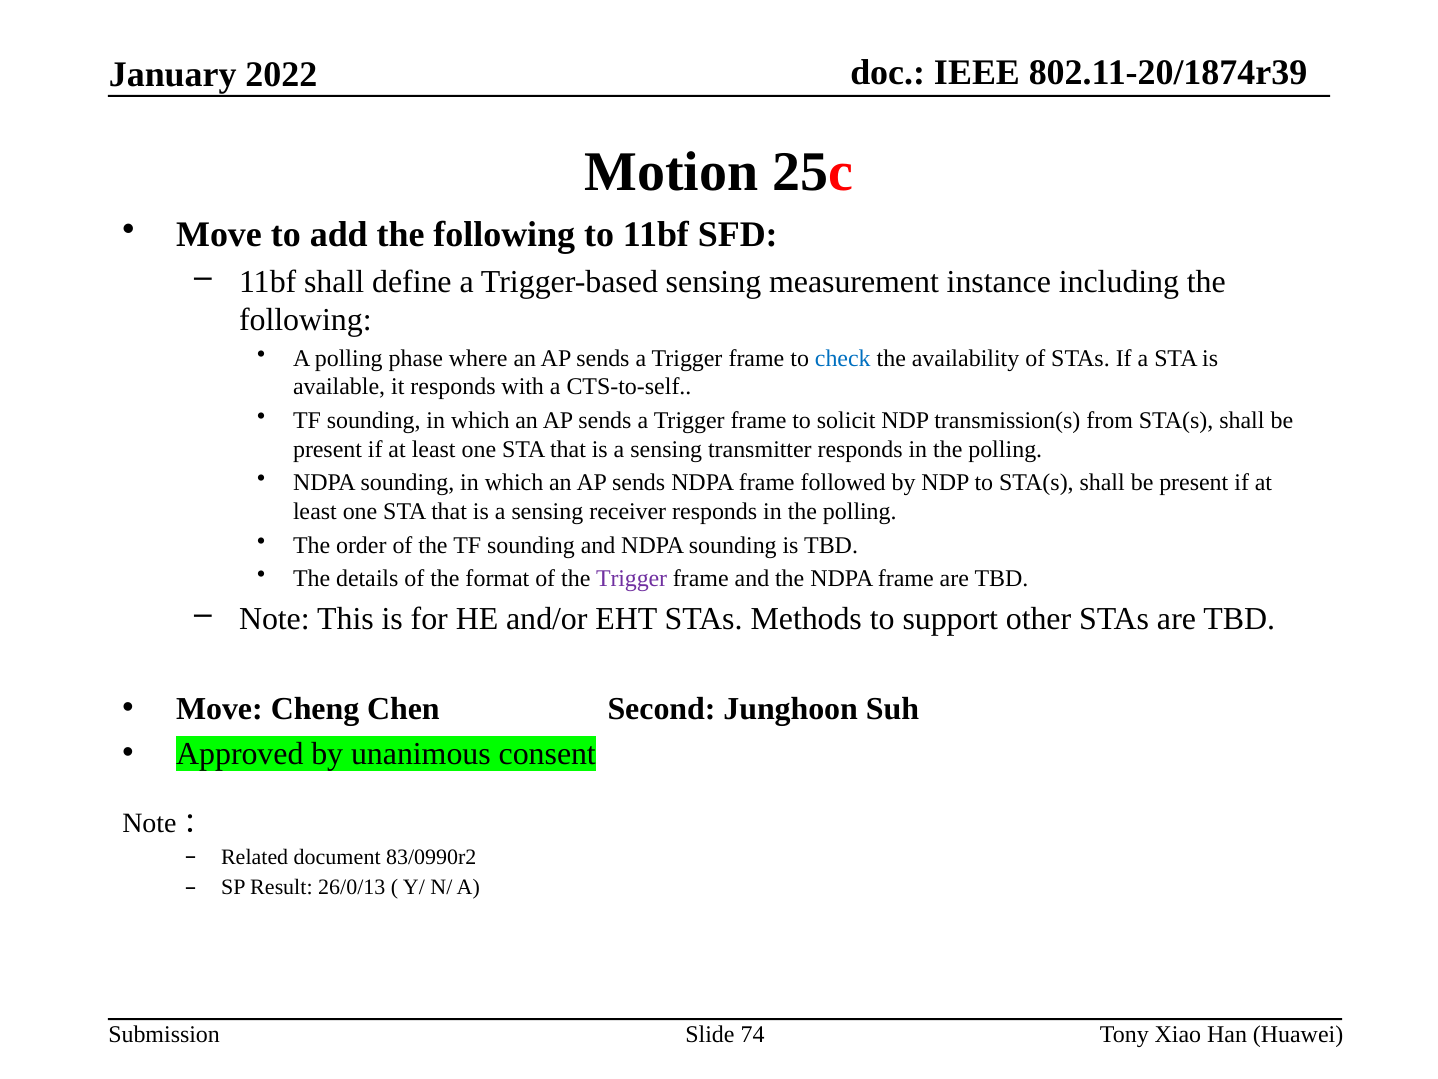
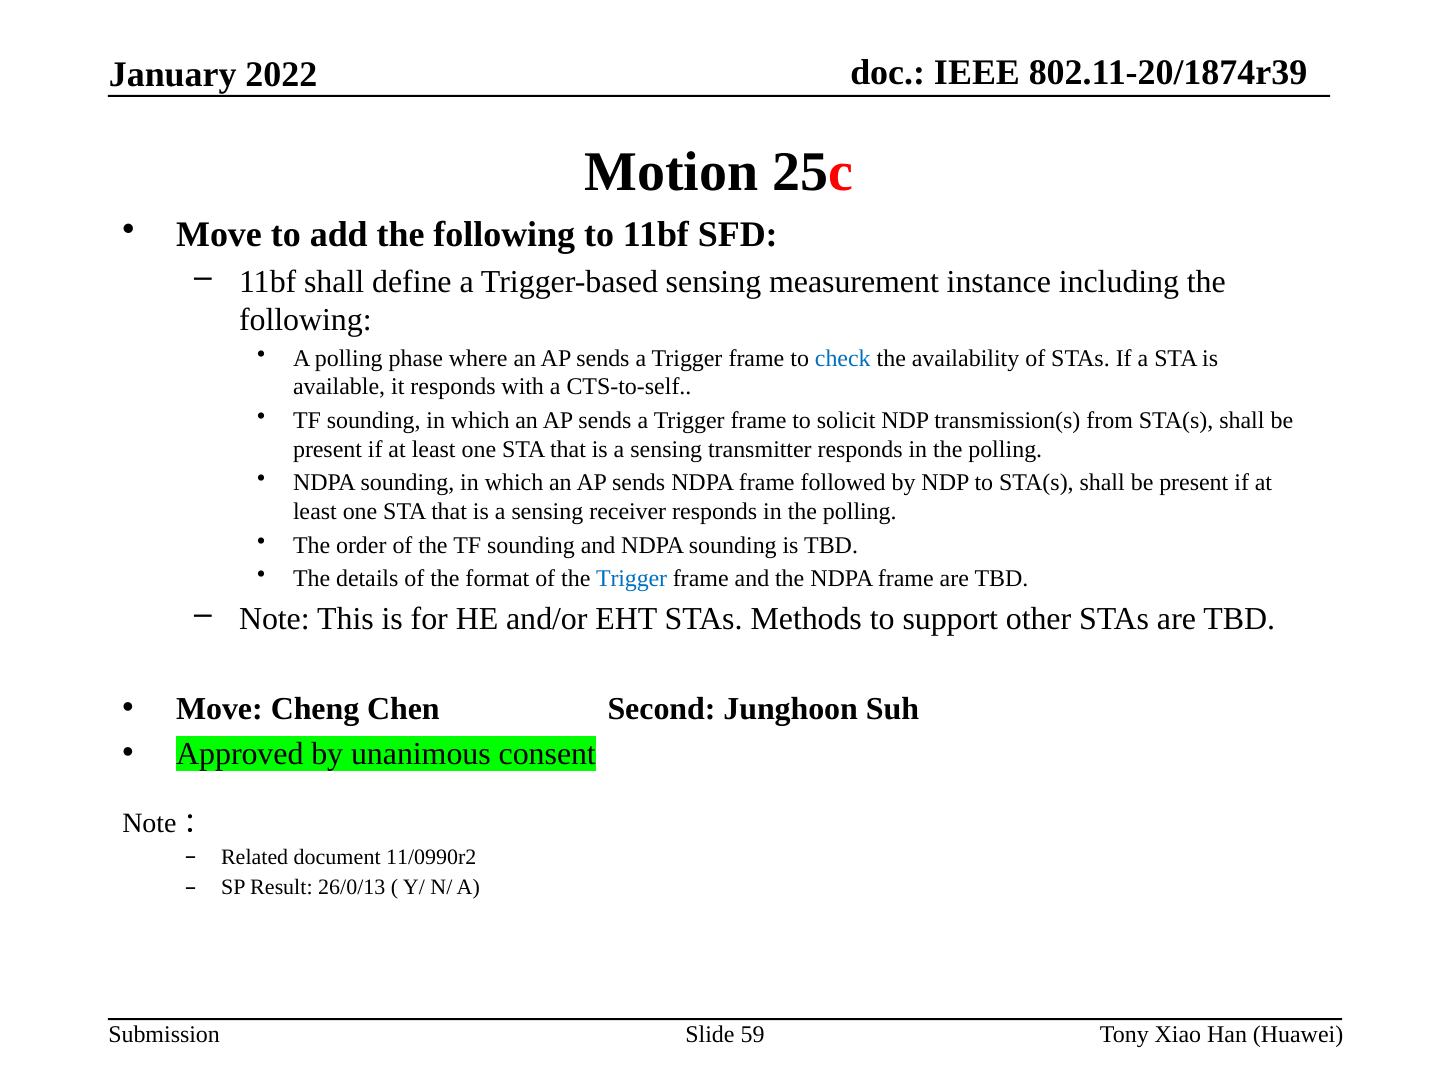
Trigger colour: purple -> blue (632, 579)
83/0990r2: 83/0990r2 -> 11/0990r2 (431, 856)
74: 74 -> 59 (753, 1034)
